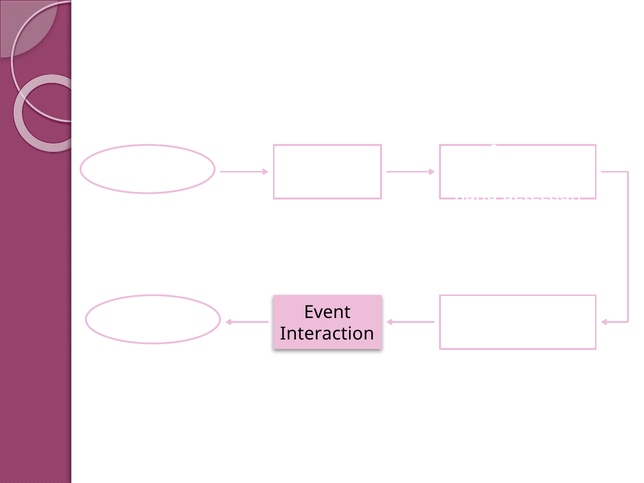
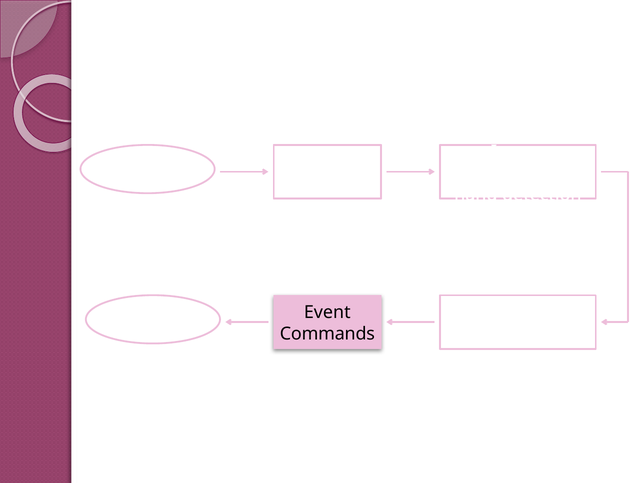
Interaction: Interaction -> Commands (327, 334)
